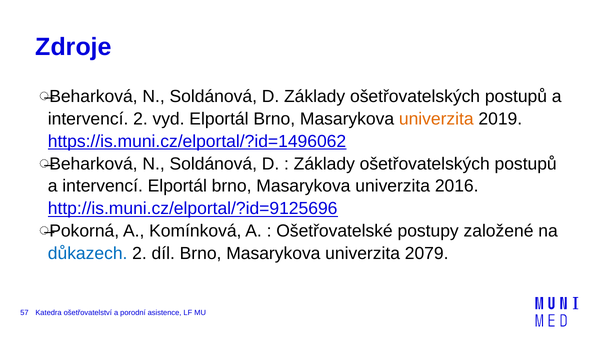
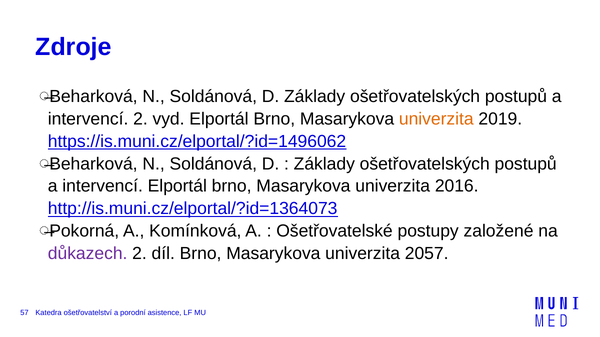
http://is.muni.cz/elportal/?id=9125696: http://is.muni.cz/elportal/?id=9125696 -> http://is.muni.cz/elportal/?id=1364073 (193, 209)
důkazech colour: blue -> purple (88, 254)
2079: 2079 -> 2057 (427, 254)
